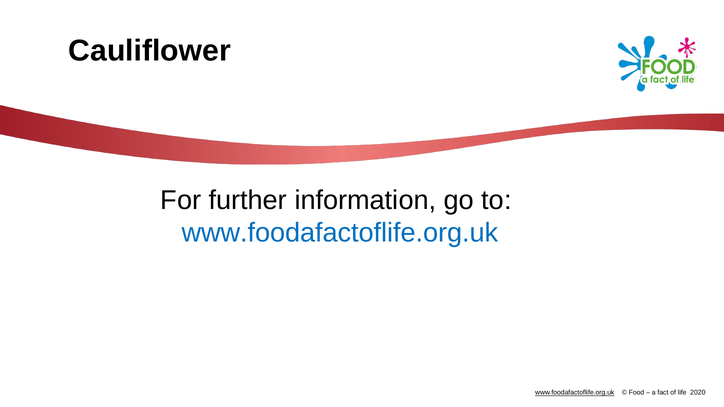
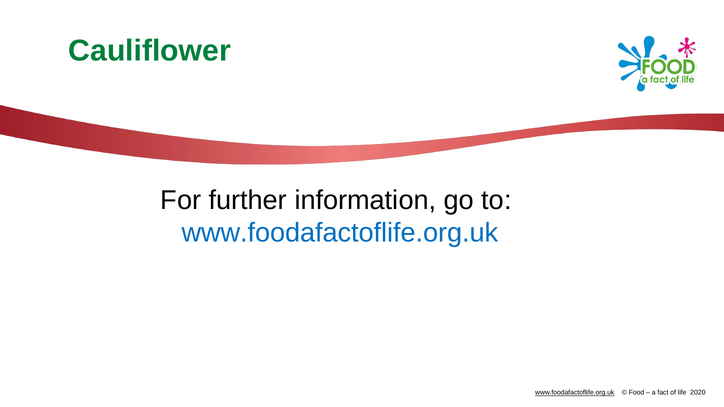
Cauliflower colour: black -> green (150, 51)
